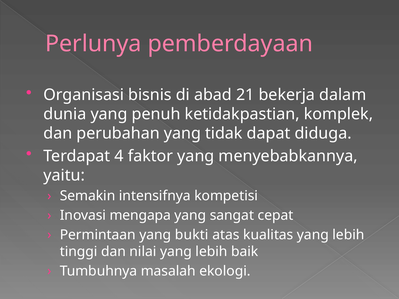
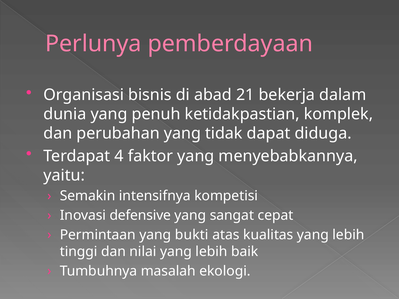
mengapa: mengapa -> defensive (140, 216)
